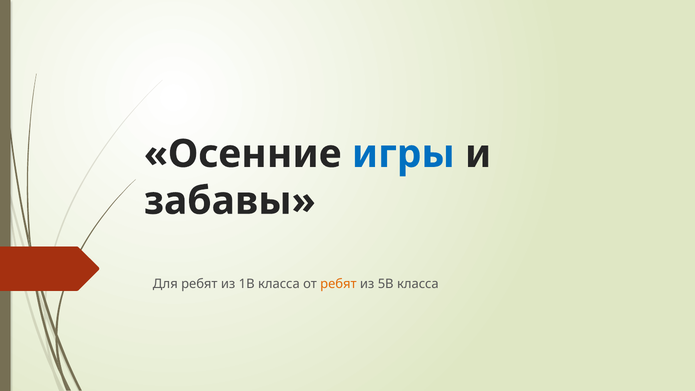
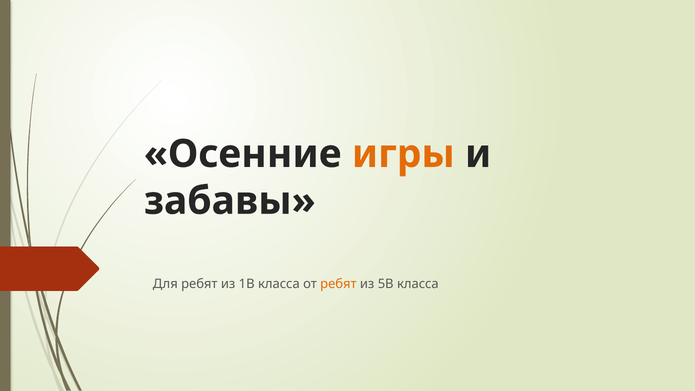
игры colour: blue -> orange (403, 154)
